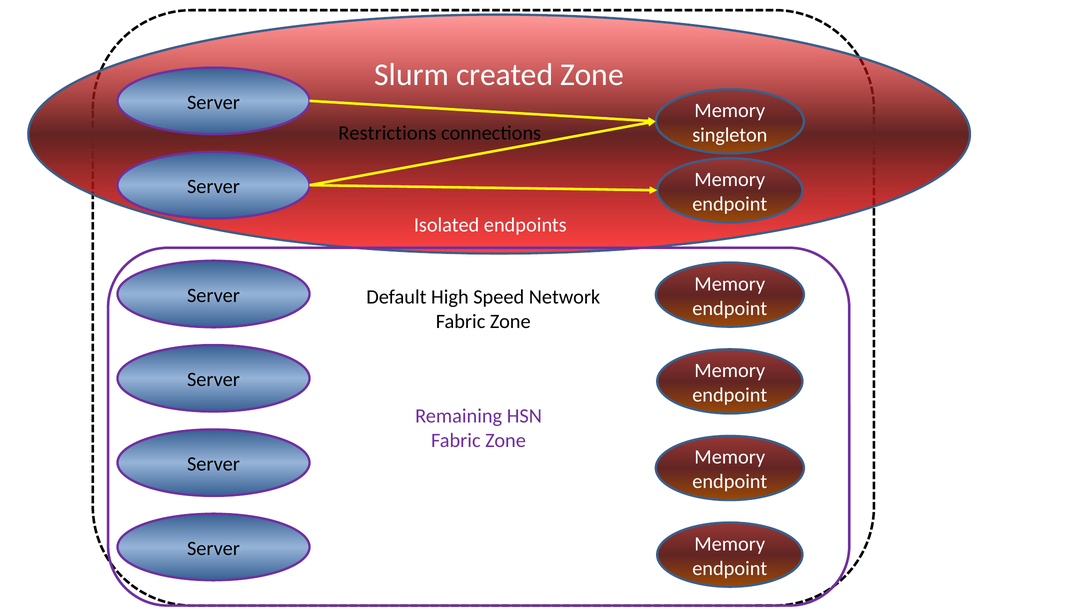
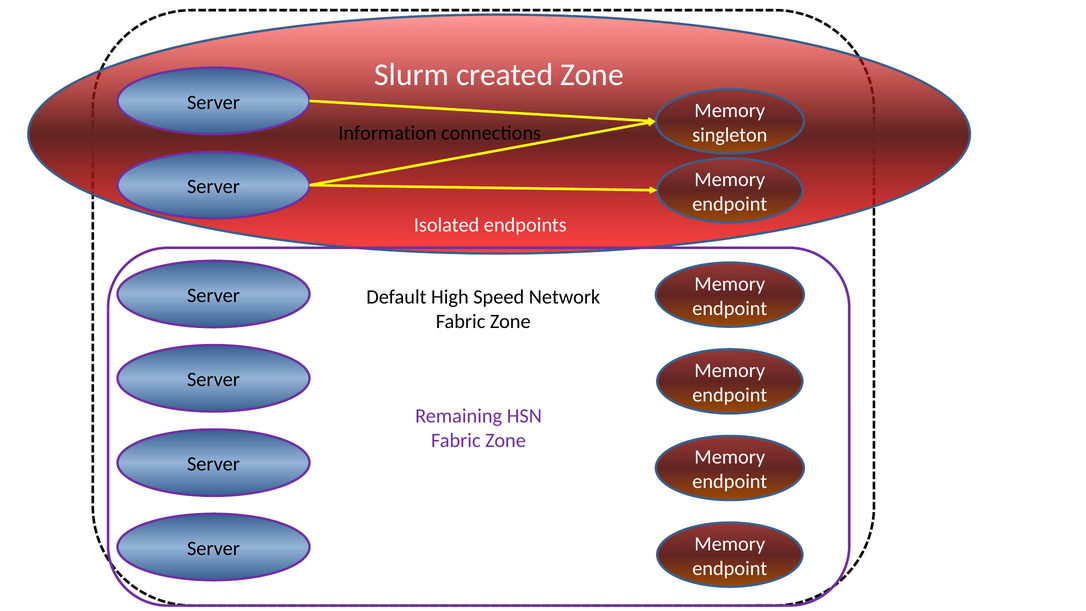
Restrictions: Restrictions -> Information (387, 133)
